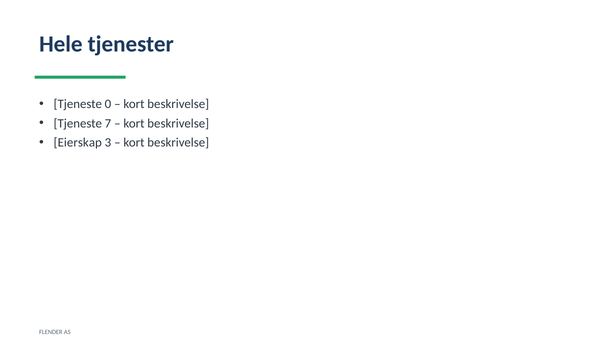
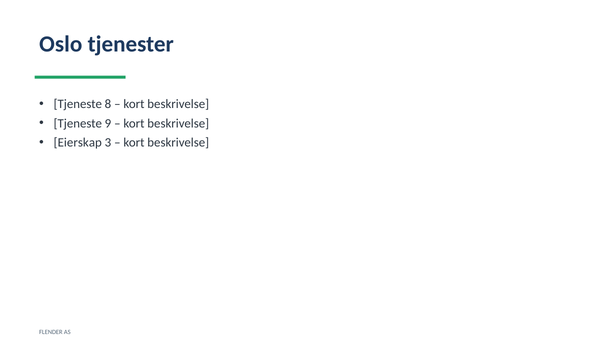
Hele: Hele -> Oslo (61, 44)
0: 0 -> 8 (108, 104)
7: 7 -> 9 (108, 124)
